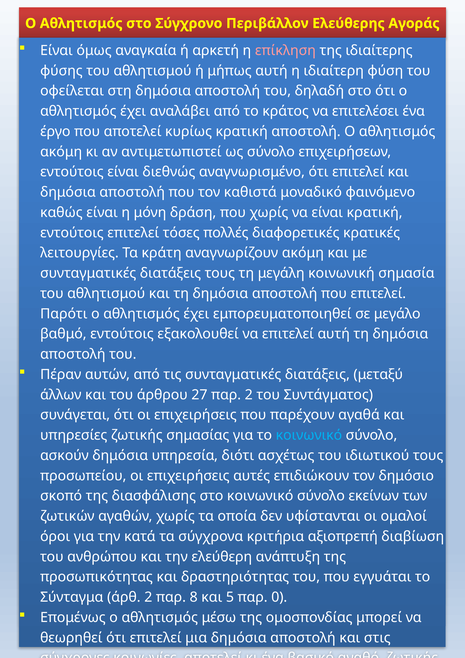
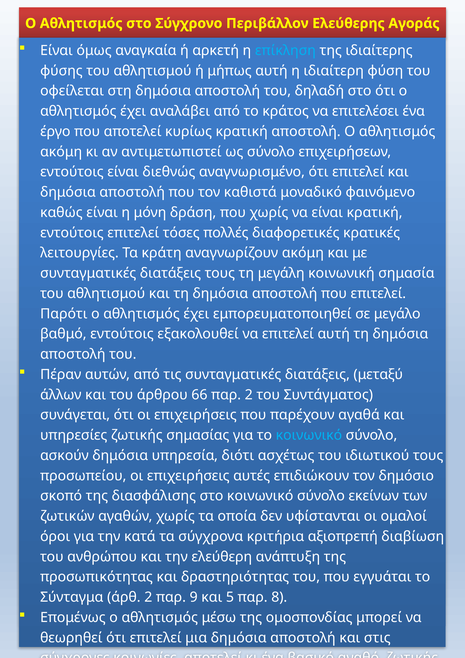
επίκληση colour: pink -> light blue (285, 50)
27: 27 -> 66 (199, 395)
8: 8 -> 9 (194, 597)
0: 0 -> 8 (279, 597)
